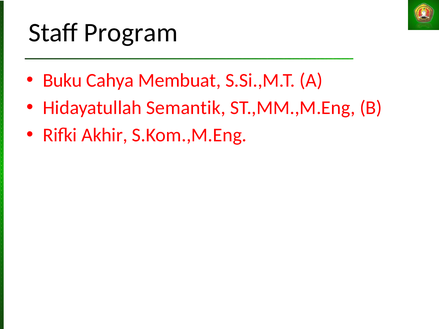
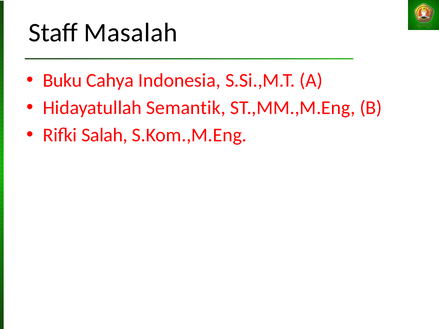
Program: Program -> Masalah (131, 33)
Membuat: Membuat -> Indonesia (179, 80)
Akhir: Akhir -> Salah (105, 135)
